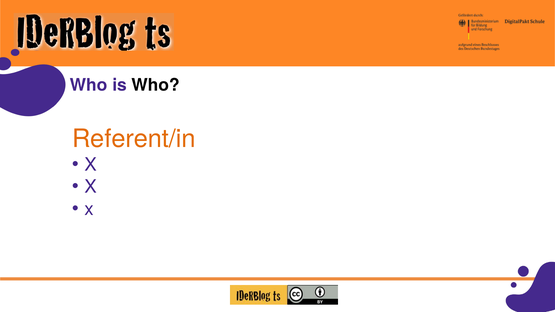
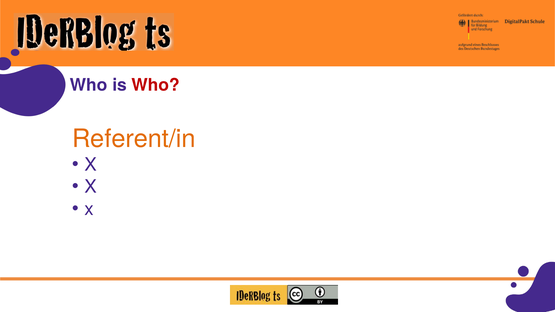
Who colour: black -> red (156, 85)
